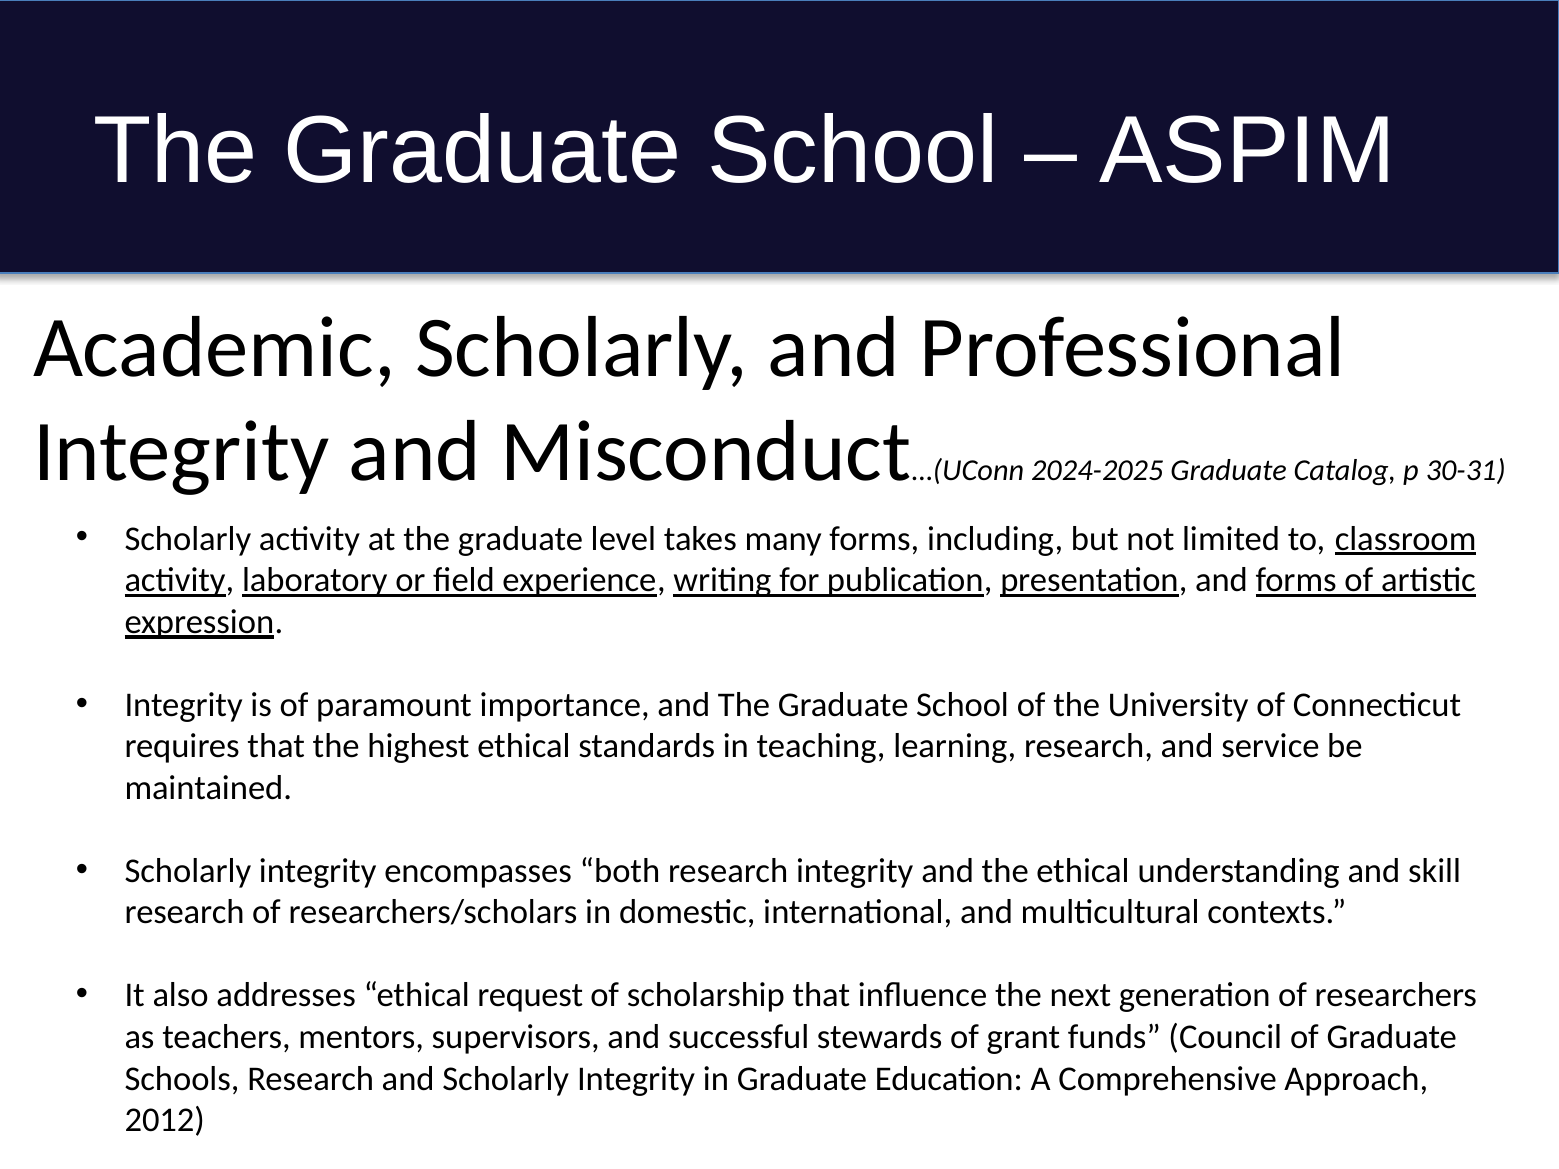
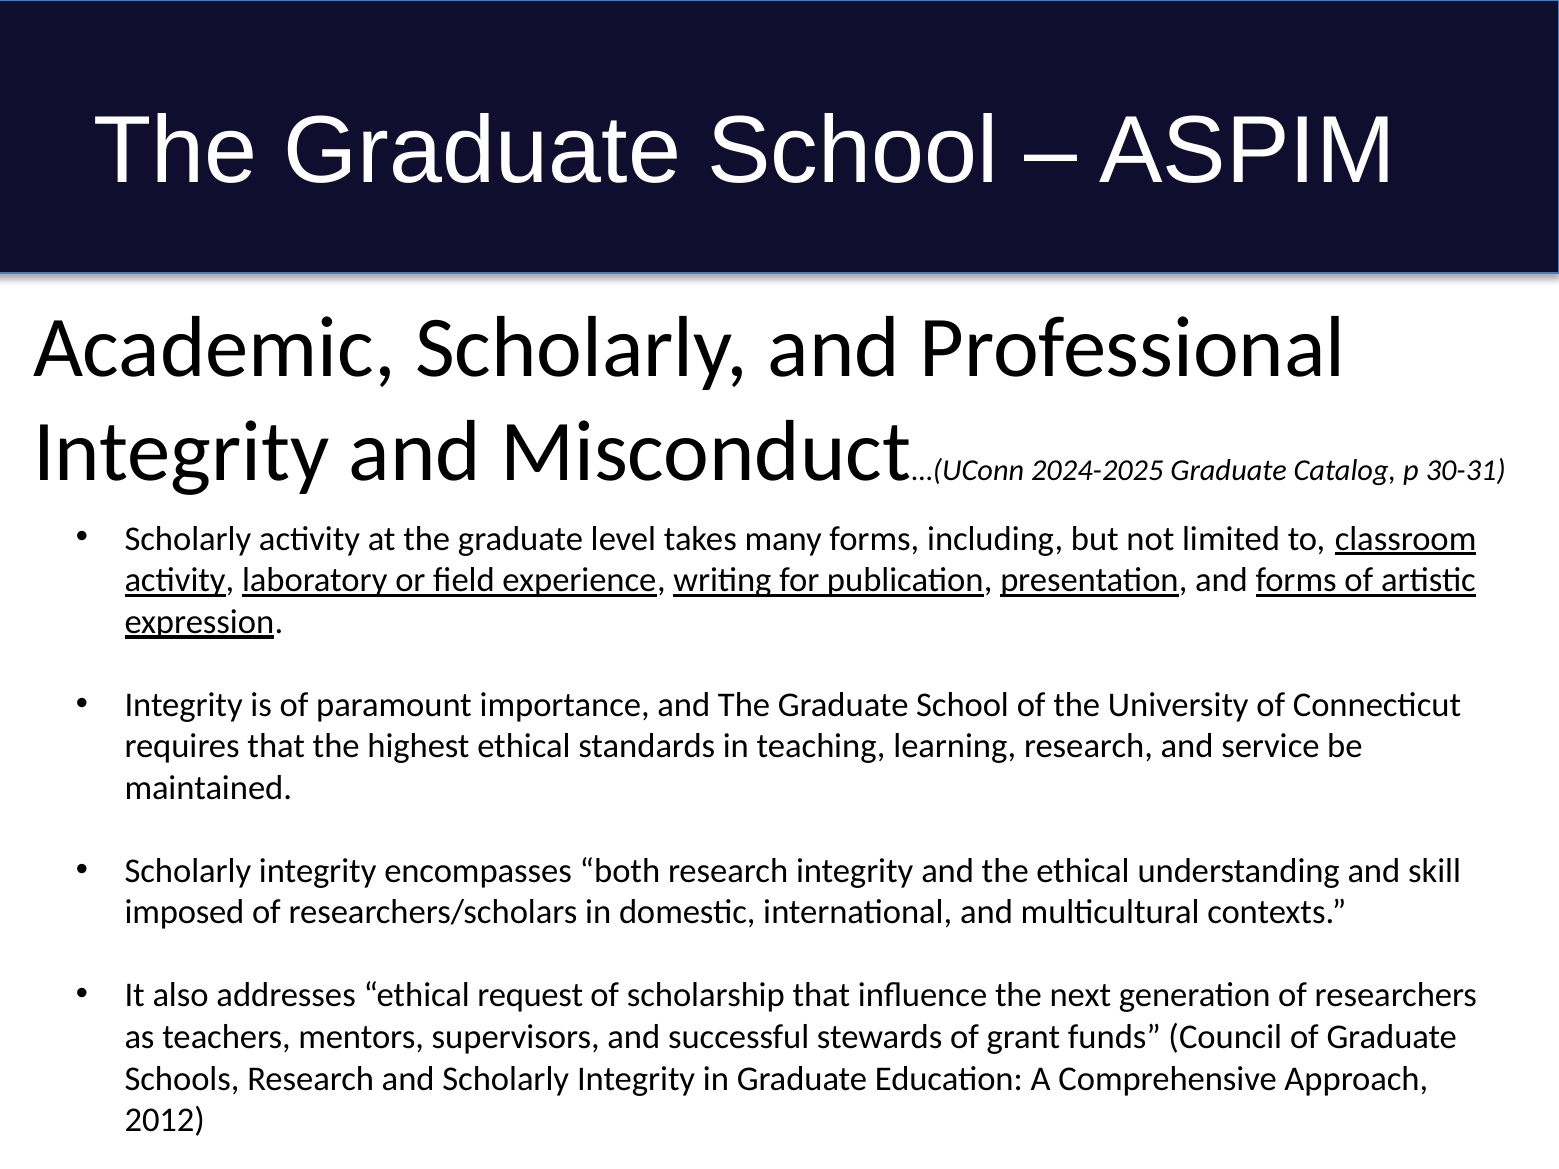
research: research -> imposed (185, 913)
